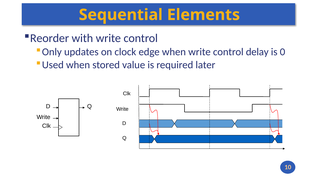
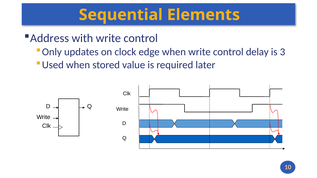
Reorder: Reorder -> Address (50, 38)
0: 0 -> 3 (283, 52)
